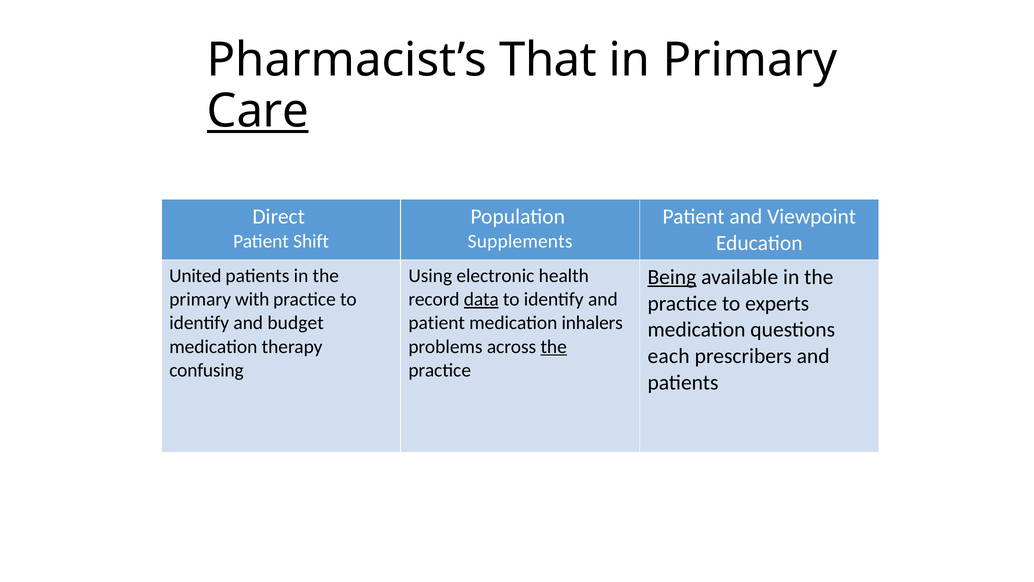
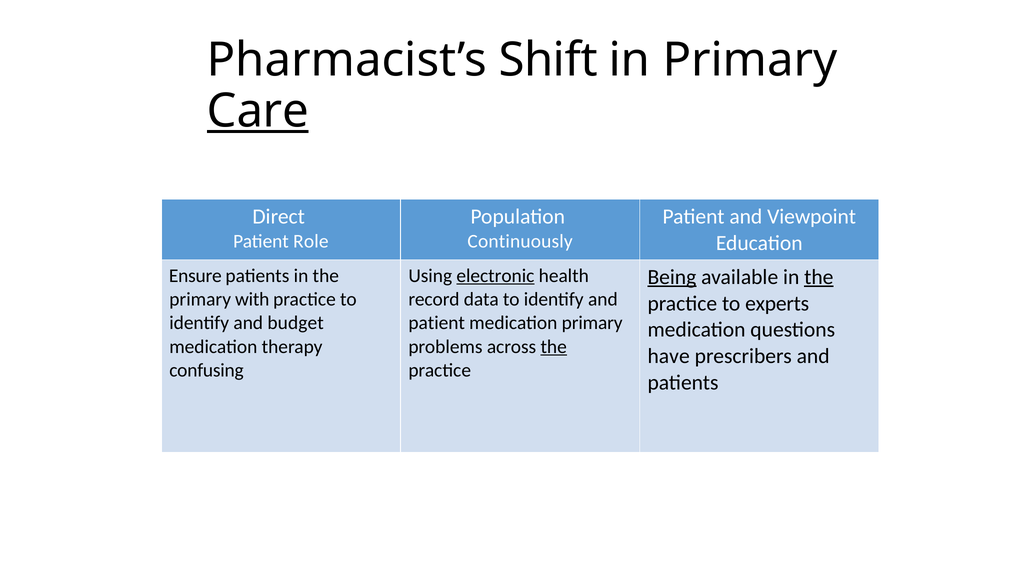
That: That -> Shift (548, 60)
Shift: Shift -> Role (311, 241)
Supplements: Supplements -> Continuously (520, 241)
United: United -> Ensure (195, 276)
electronic underline: none -> present (495, 276)
the underline: none -> present (819, 277)
data underline: present -> none (481, 299)
medication inhalers: inhalers -> primary (592, 323)
each: each -> have (669, 356)
